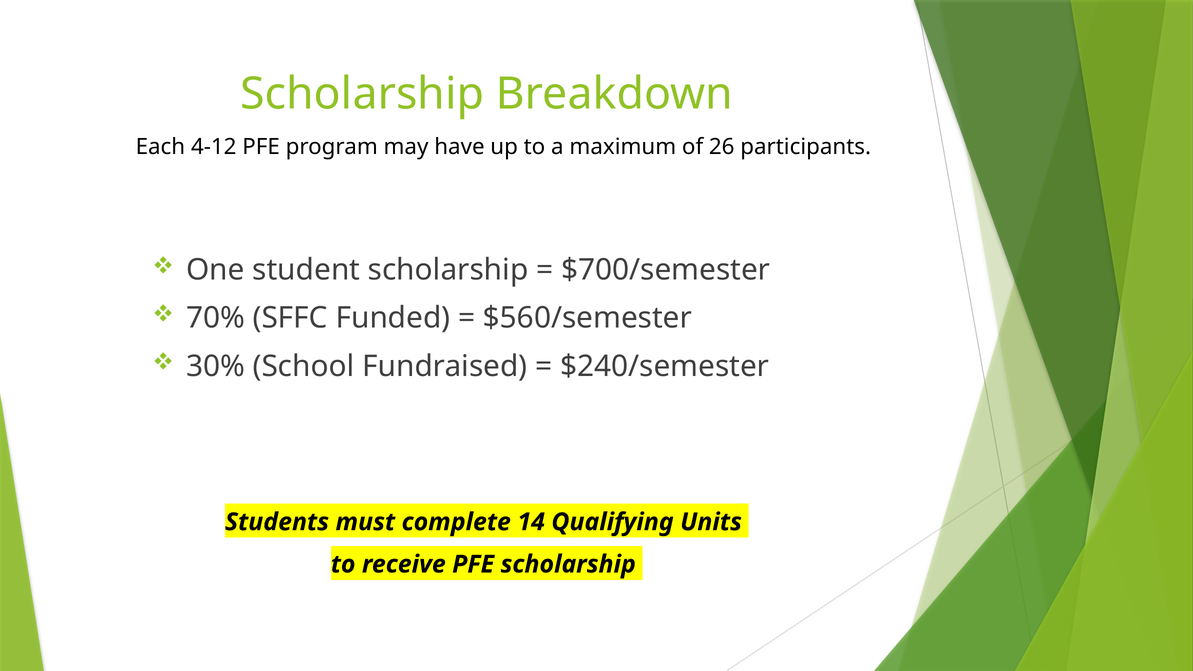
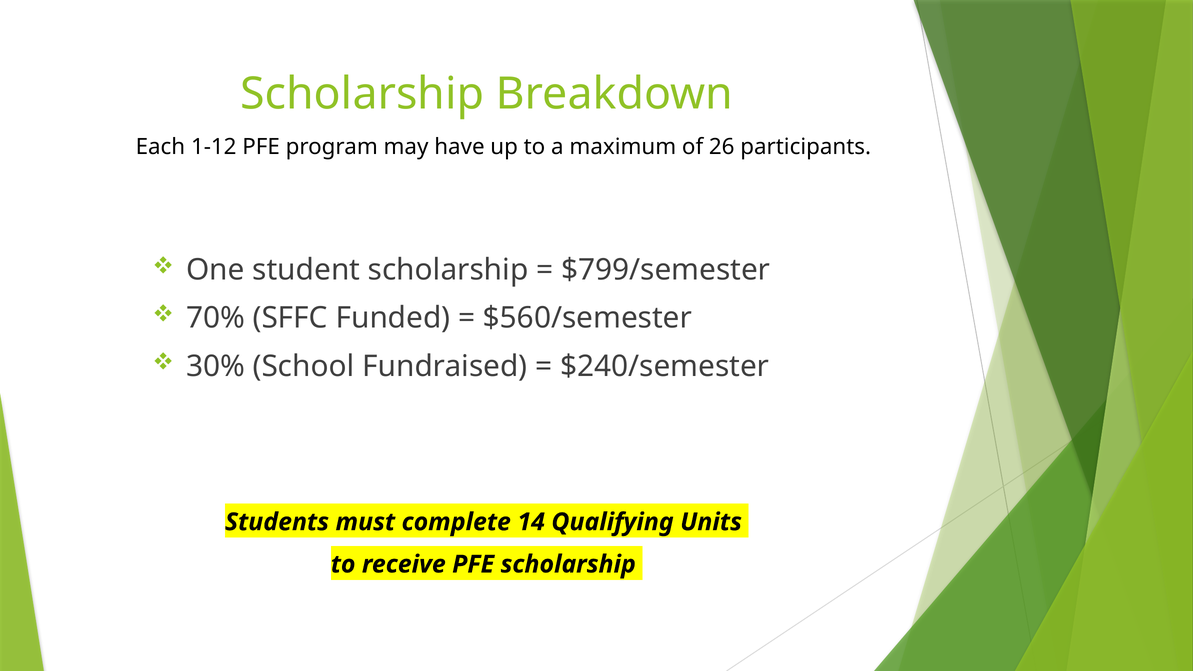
4-12: 4-12 -> 1-12 (214, 147)
$700/semester: $700/semester -> $799/semester (666, 270)
